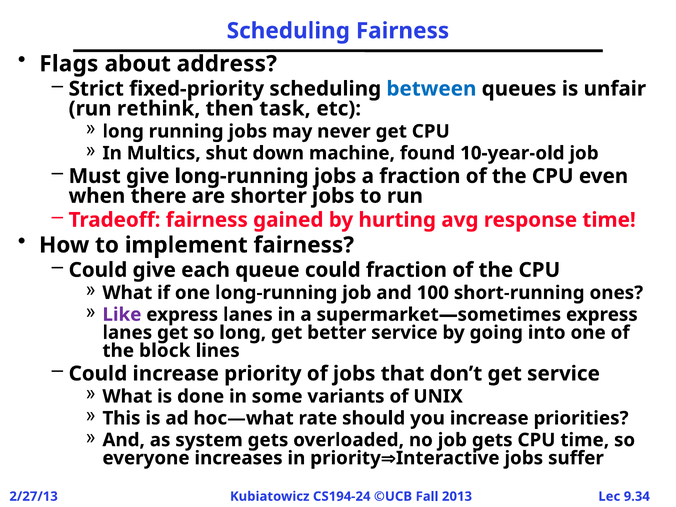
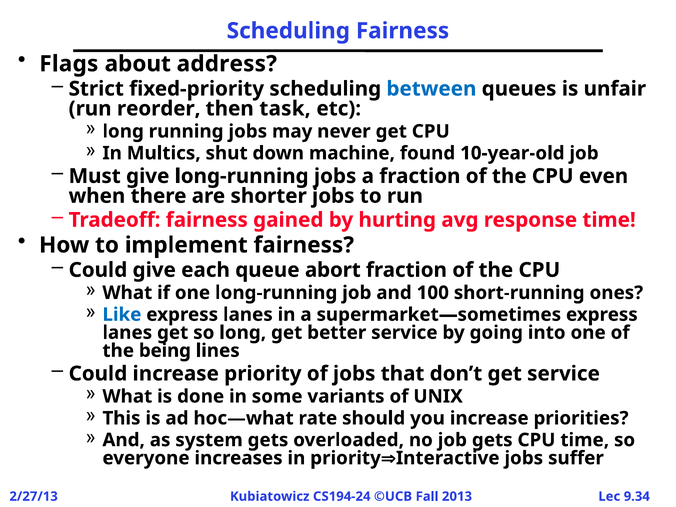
rethink: rethink -> reorder (159, 109)
queue could: could -> abort (333, 270)
Like colour: purple -> blue (122, 315)
block: block -> being (165, 351)
